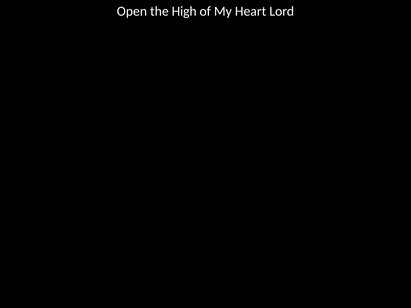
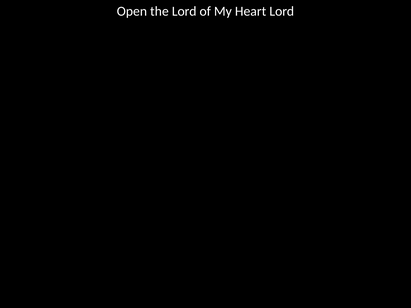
the High: High -> Lord (184, 11)
